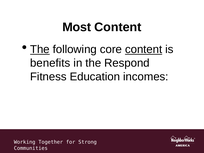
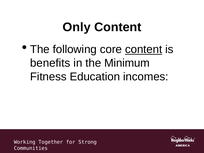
Most: Most -> Only (77, 27)
The underline: present -> none (40, 49)
Respond: Respond -> Minimum (127, 63)
